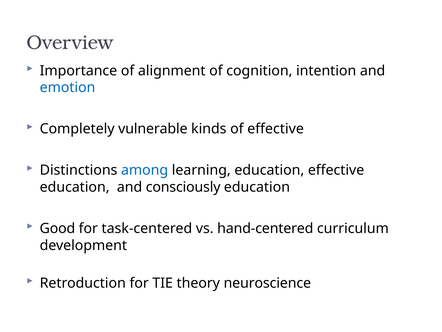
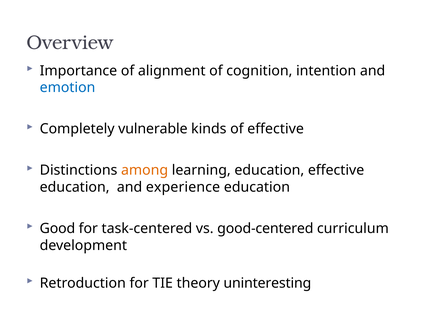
among colour: blue -> orange (145, 170)
consciously: consciously -> experience (183, 187)
hand-centered: hand-centered -> good-centered (265, 228)
neuroscience: neuroscience -> uninteresting (267, 283)
